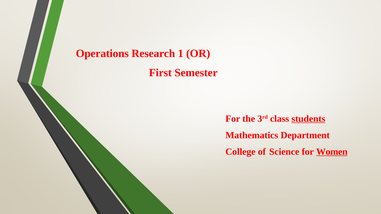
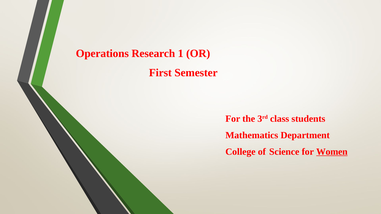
students underline: present -> none (308, 119)
